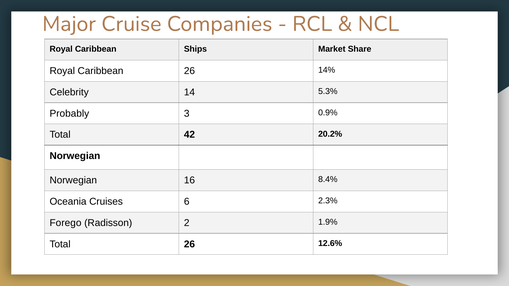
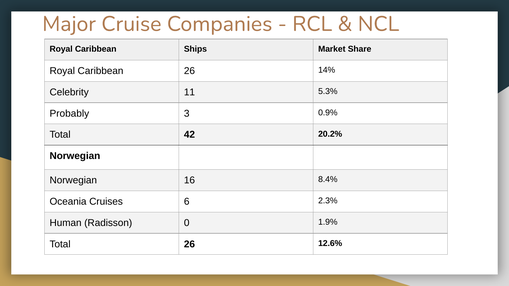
14: 14 -> 11 (189, 92)
Forego: Forego -> Human (66, 223)
2: 2 -> 0 (187, 223)
